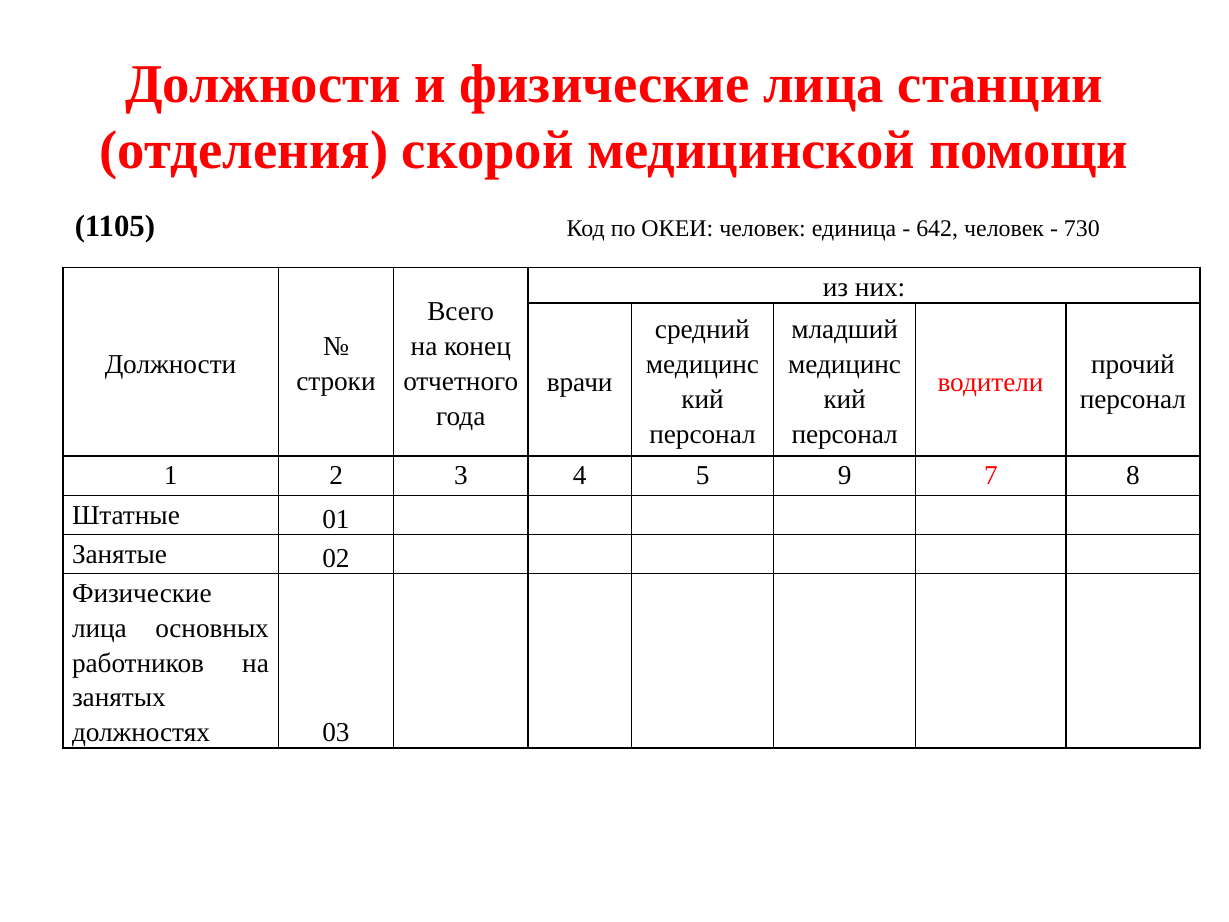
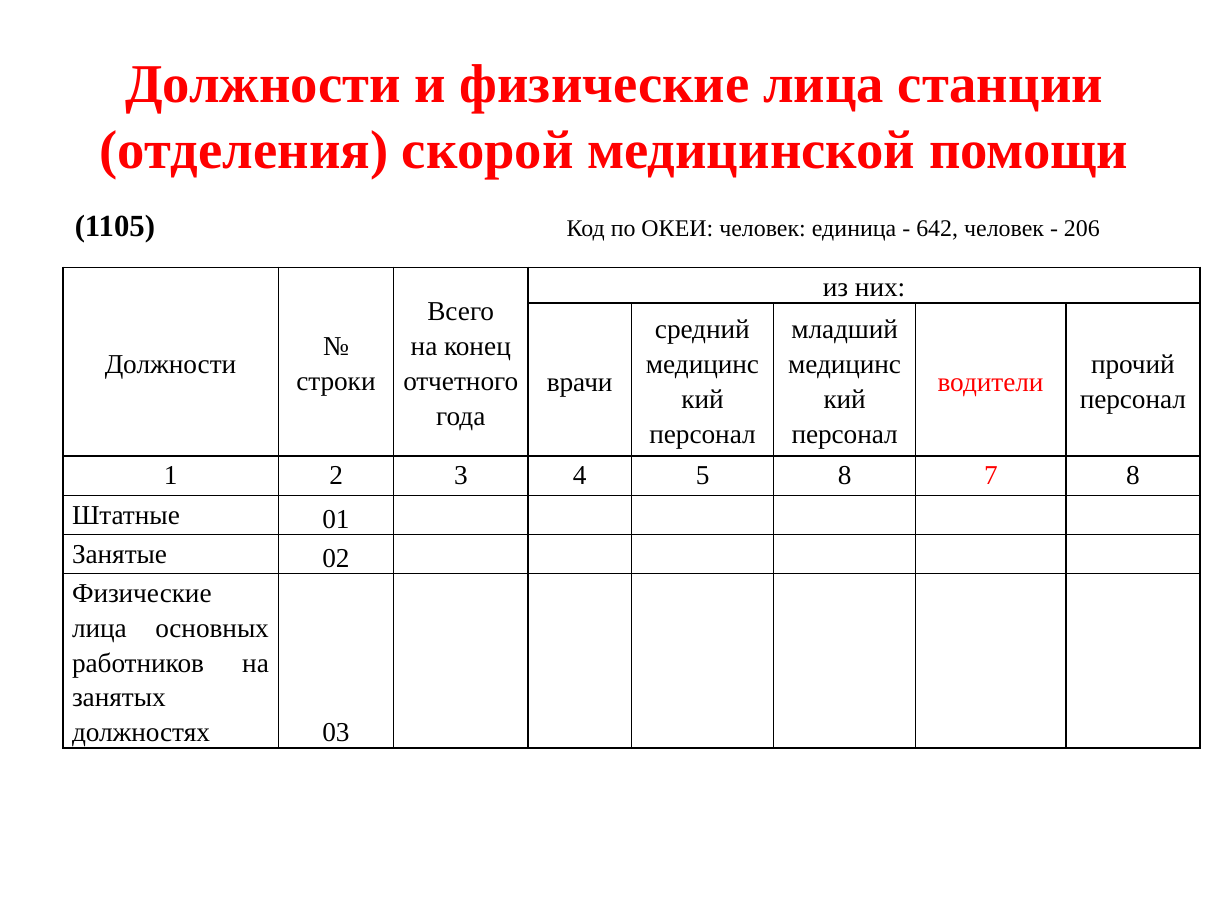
730: 730 -> 206 (1082, 229)
5 9: 9 -> 8 (845, 476)
